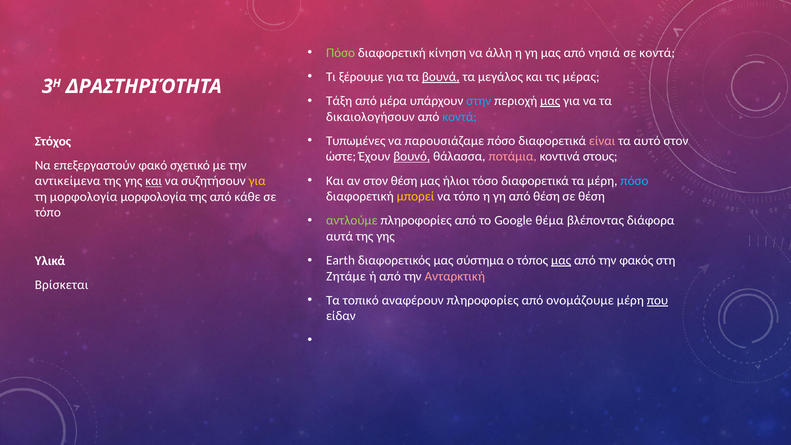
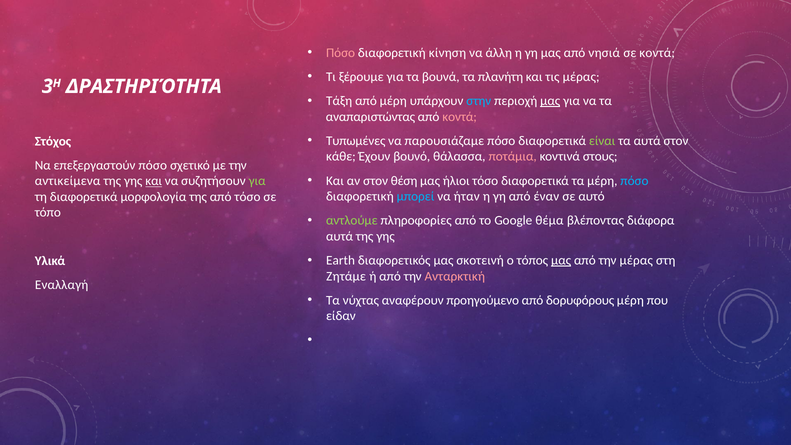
Πόσο colour: light green -> pink (341, 53)
βουνά underline: present -> none (441, 77)
μεγάλος: μεγάλος -> πλανήτη (501, 77)
από μέρα: μέρα -> μέρη (393, 101)
δικαιολογήσουν: δικαιολογήσουν -> αναπαριστώντας (370, 117)
κοντά colour: light blue -> pink (460, 117)
είναι colour: pink -> light green (602, 141)
τα αυτό: αυτό -> αυτά (647, 141)
ώστε: ώστε -> κάθε (341, 157)
βουνό underline: present -> none (412, 157)
επεξεργαστούν φακό: φακό -> πόσο (153, 165)
για colour: yellow -> light green (257, 181)
μπορεί colour: yellow -> light blue (416, 196)
να τόπο: τόπο -> ήταν (467, 196)
από θέση: θέση -> έναν (546, 196)
σε θέση: θέση -> αυτό (592, 196)
τη μορφολογία: μορφολογία -> διαφορετικά (84, 197)
από κάθε: κάθε -> τόσο (247, 197)
σύστημα: σύστημα -> σκοτεινή (480, 260)
την φακός: φακός -> μέρας (636, 260)
Βρίσκεται: Βρίσκεται -> Εναλλαγή (62, 285)
τοπικό: τοπικό -> νύχτας (361, 300)
αναφέρουν πληροφορίες: πληροφορίες -> προηγούμενο (483, 300)
ονομάζουμε: ονομάζουμε -> δορυφόρους (580, 300)
που underline: present -> none (657, 300)
